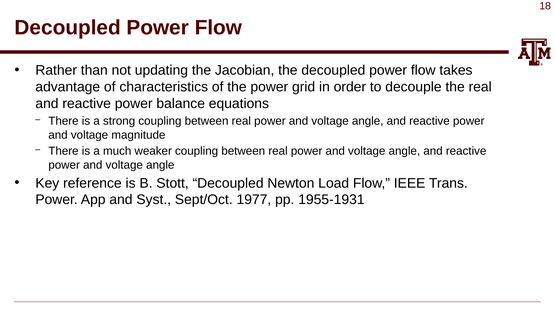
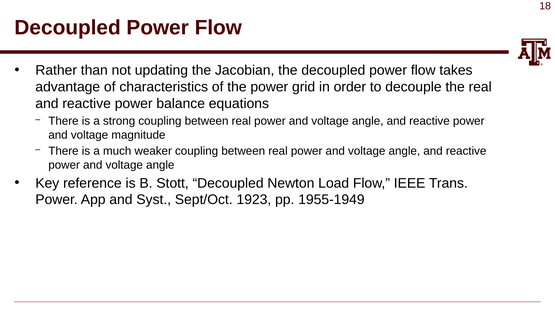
1977: 1977 -> 1923 (254, 200)
1955-1931: 1955-1931 -> 1955-1949 (331, 200)
